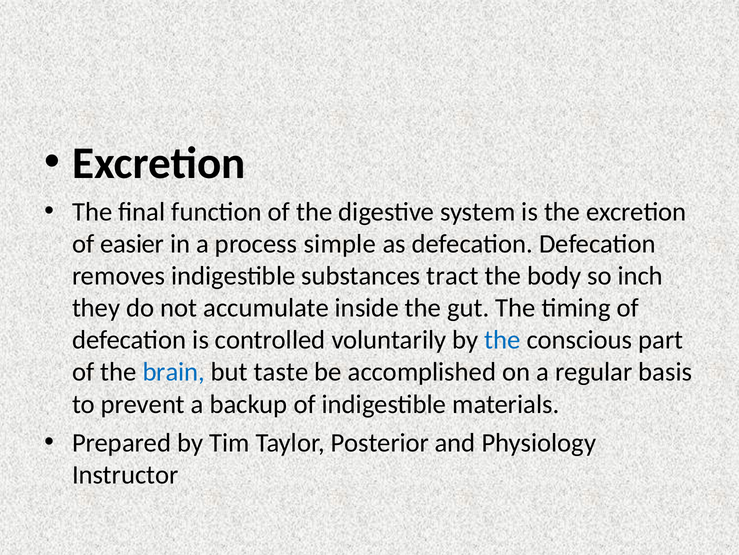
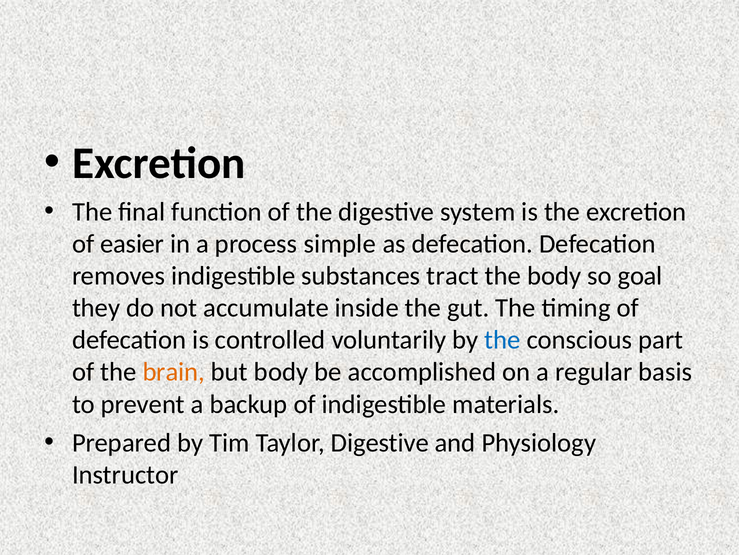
inch: inch -> goal (640, 276)
brain colour: blue -> orange (174, 372)
but taste: taste -> body (281, 372)
Taylor Posterior: Posterior -> Digestive (380, 442)
